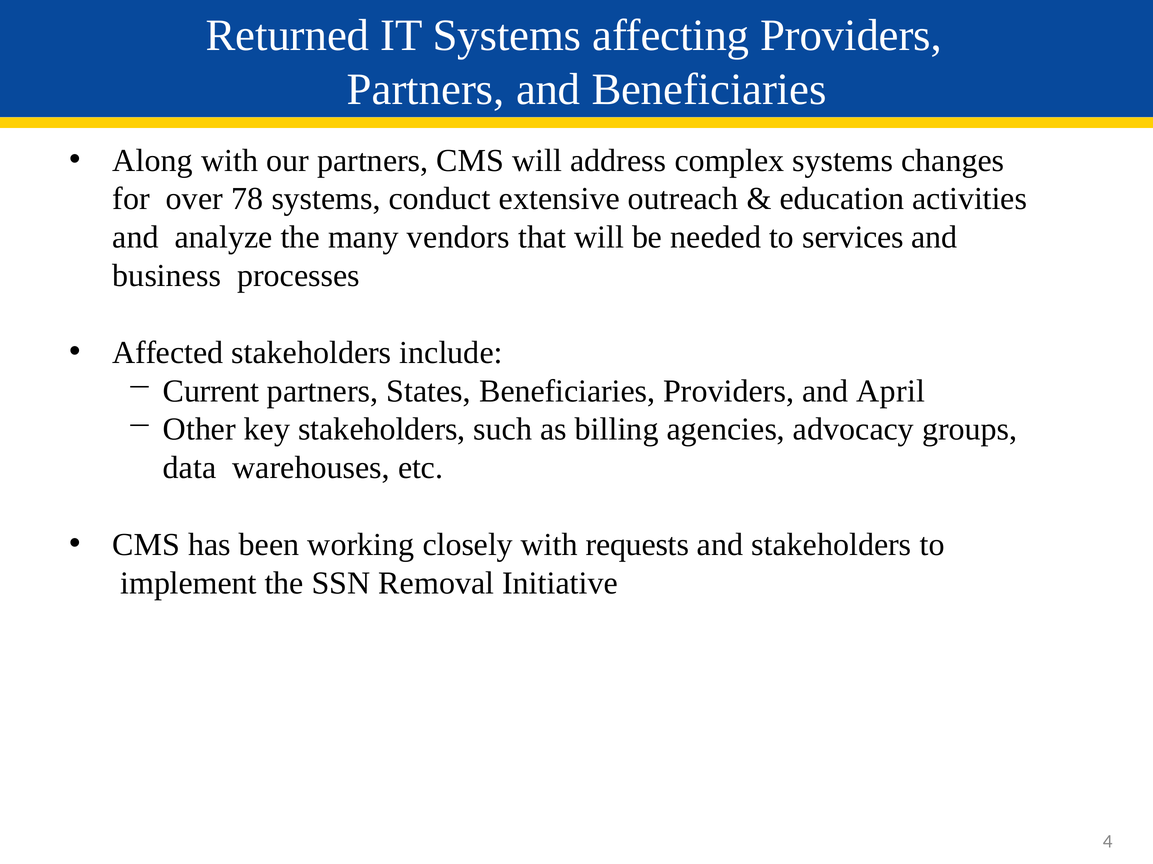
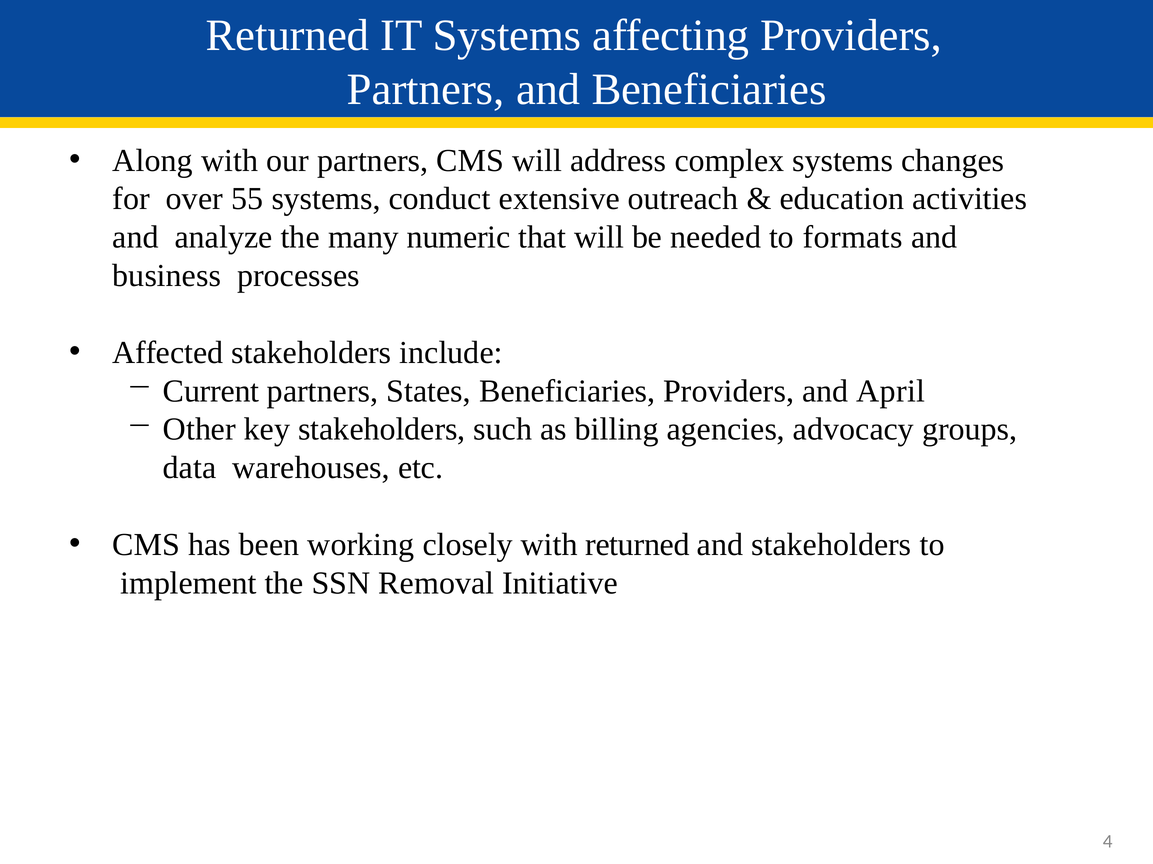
78: 78 -> 55 (247, 199)
vendors: vendors -> numeric (459, 238)
services: services -> formats (853, 238)
with requests: requests -> returned (637, 545)
